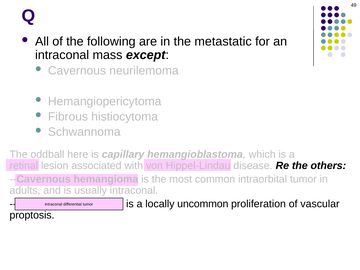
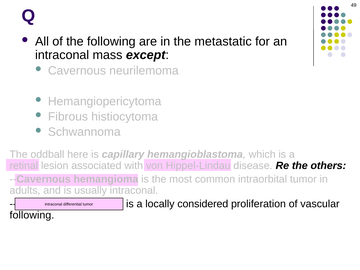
uncommon: uncommon -> considered (203, 204)
proptosis: proptosis -> following (32, 215)
